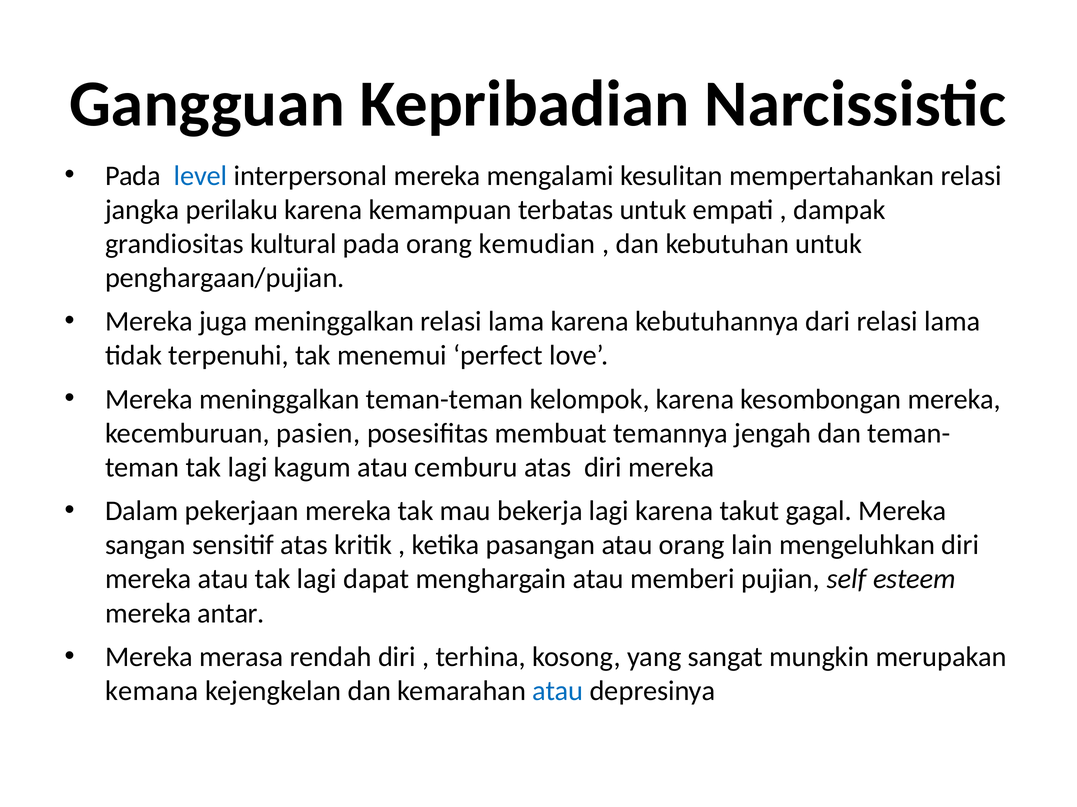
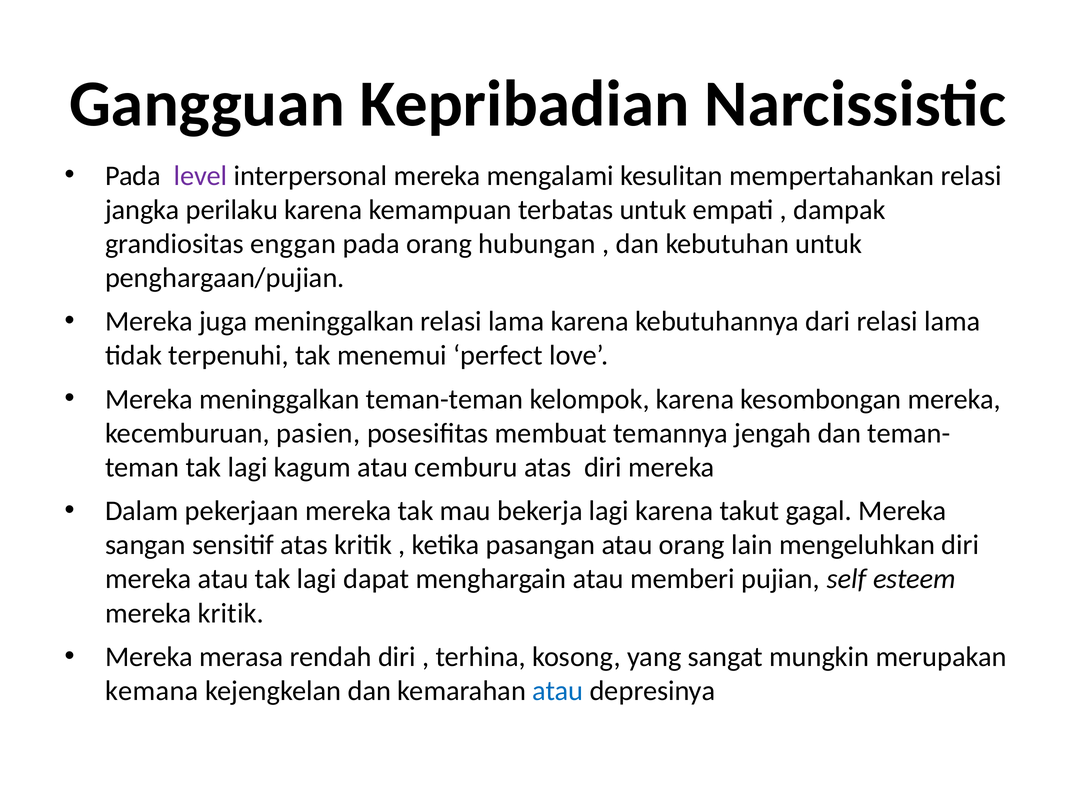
level colour: blue -> purple (201, 176)
kultural: kultural -> enggan (293, 244)
kemudian: kemudian -> hubungan (537, 244)
mereka antar: antar -> kritik (231, 614)
